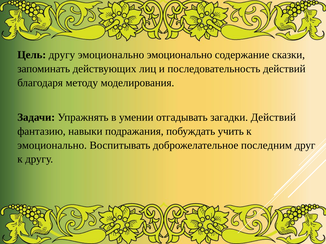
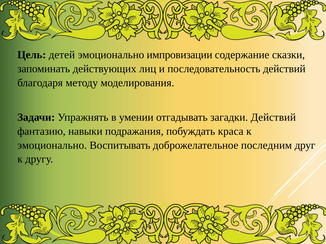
Цель другу: другу -> детей (62, 55)
эмоционально эмоционально: эмоционально -> импровизации (180, 55)
учить: учить -> краса (231, 132)
